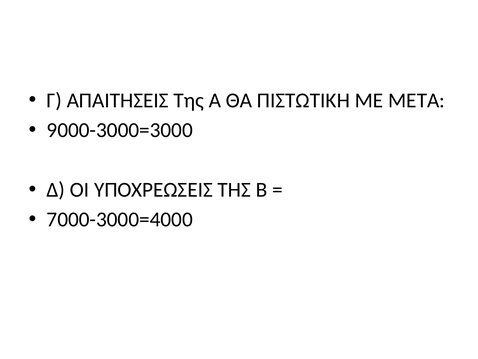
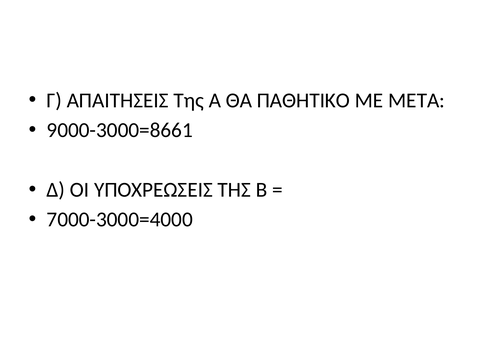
ΠΙΣΤΩΤΙΚΗ: ΠΙΣΤΩΤΙΚΗ -> ΠΑΘΗΤΙΚΟ (303, 100)
9000-3000=3000: 9000-3000=3000 -> 9000-3000=8661 (120, 130)
